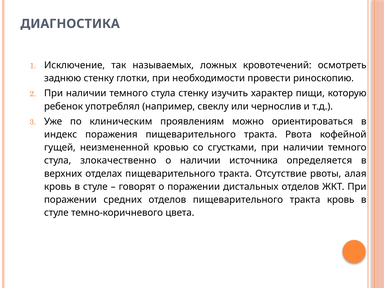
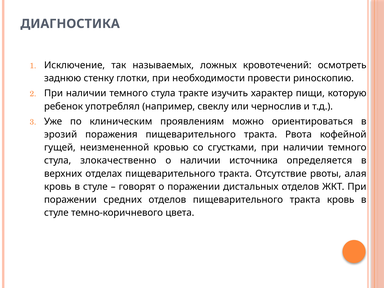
стула стенку: стенку -> тракте (193, 93)
индекс: индекс -> эрозий (61, 134)
